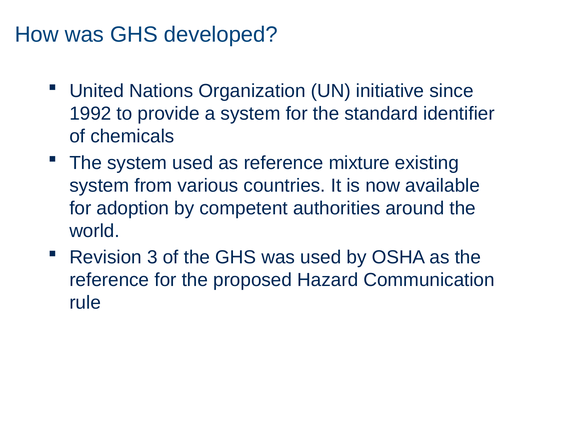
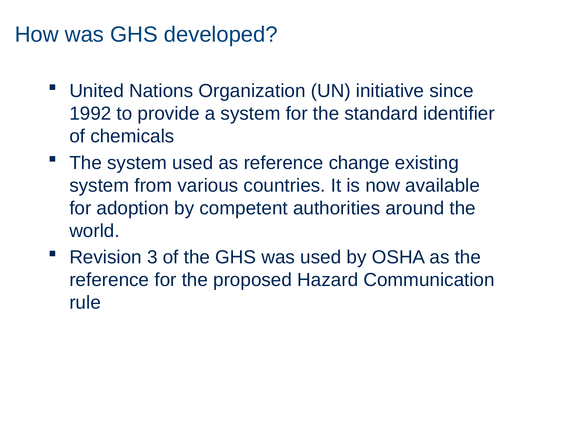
mixture: mixture -> change (359, 163)
